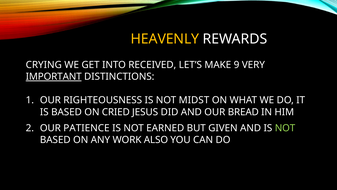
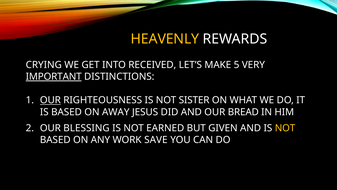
9: 9 -> 5 (237, 65)
OUR underline: none -> present (50, 100)
MIDST: MIDST -> SISTER (194, 100)
CRIED: CRIED -> AWAY (116, 112)
PATIENCE: PATIENCE -> BLESSING (86, 128)
NOT colour: light green -> yellow (285, 128)
ALSO: ALSO -> SAVE (156, 140)
